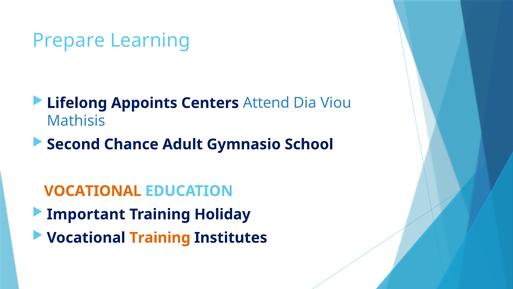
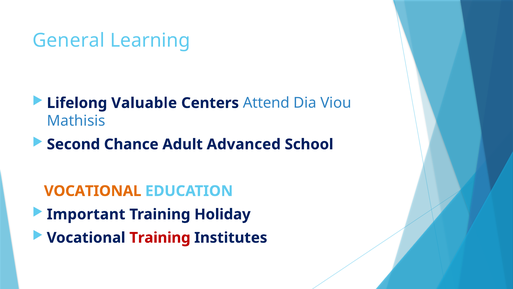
Prepare: Prepare -> General (69, 40)
Appoints: Appoints -> Valuable (144, 103)
Gymnasio: Gymnasio -> Advanced (244, 144)
Training colour: orange -> red (160, 237)
